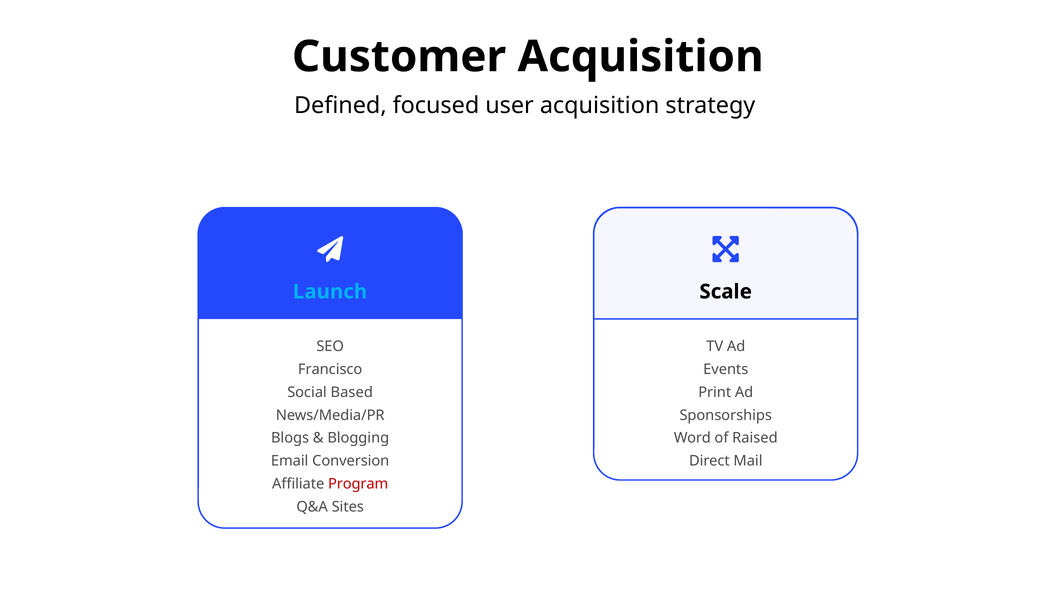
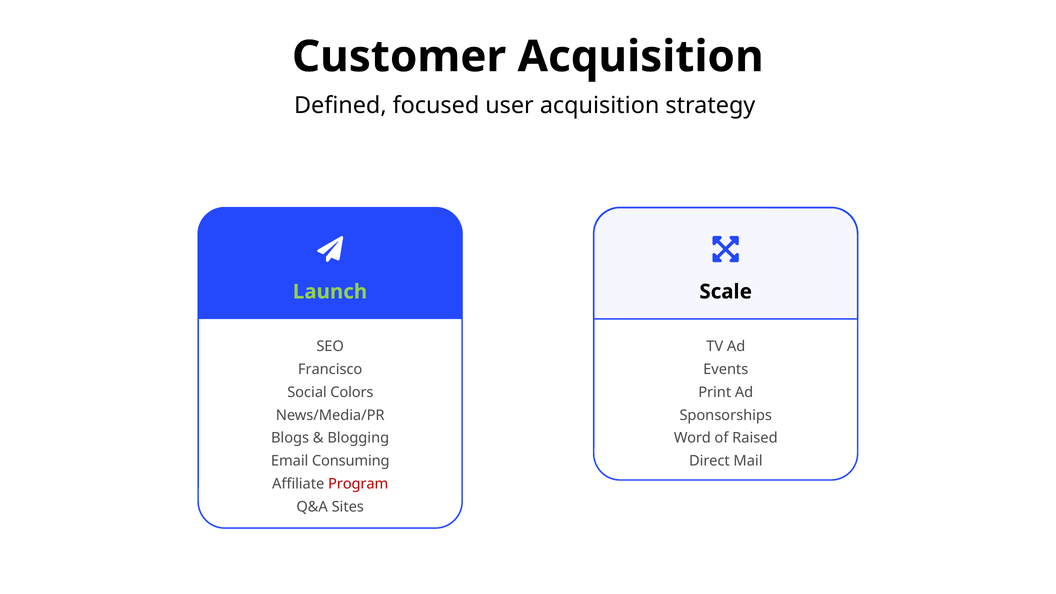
Launch colour: light blue -> light green (330, 292)
Based: Based -> Colors (352, 392)
Conversion: Conversion -> Consuming (351, 461)
